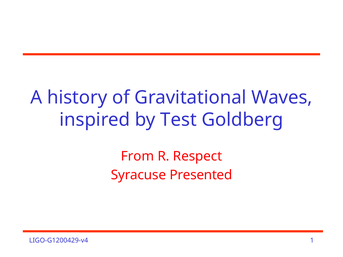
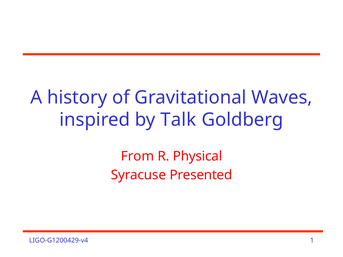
Test: Test -> Talk (178, 120)
Respect: Respect -> Physical (198, 156)
